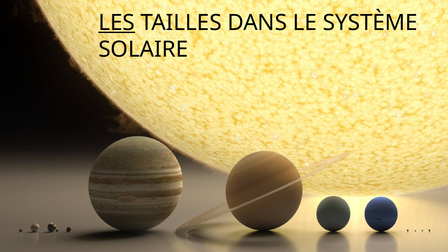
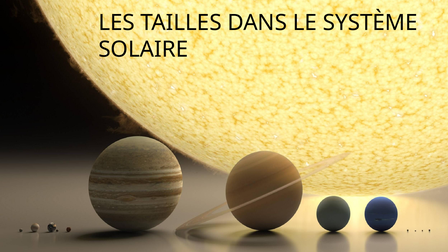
LES underline: present -> none (117, 23)
